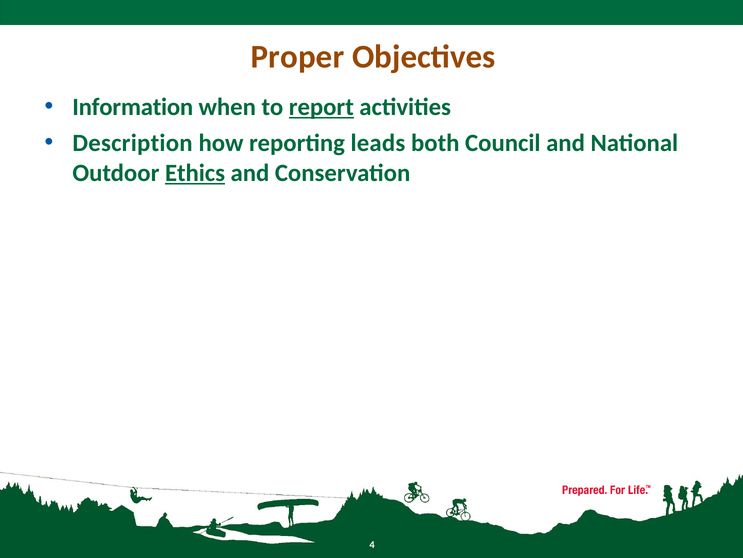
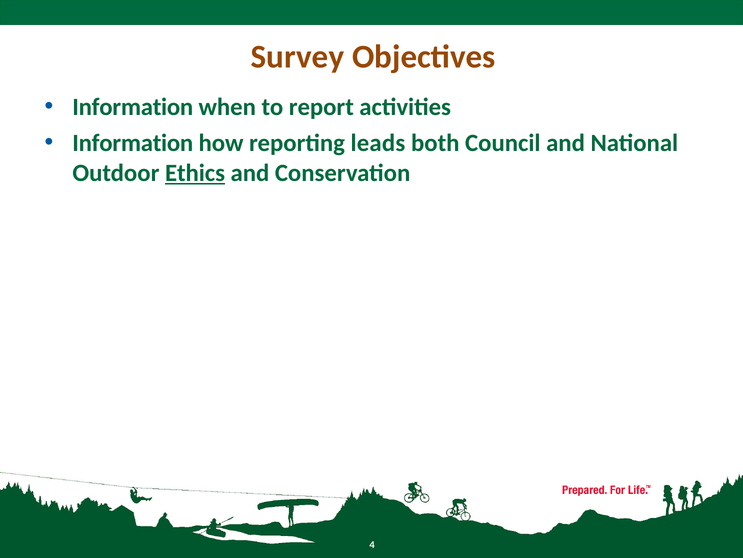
Proper: Proper -> Survey (297, 57)
report underline: present -> none (321, 107)
Description: Description -> Information (133, 143)
